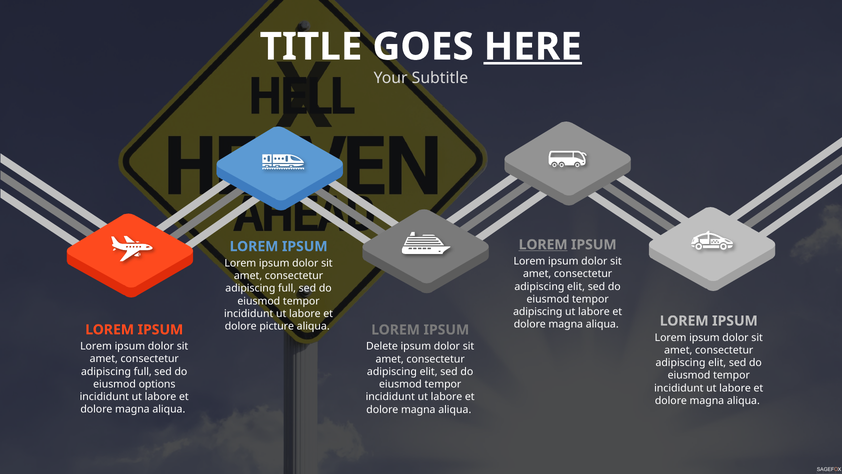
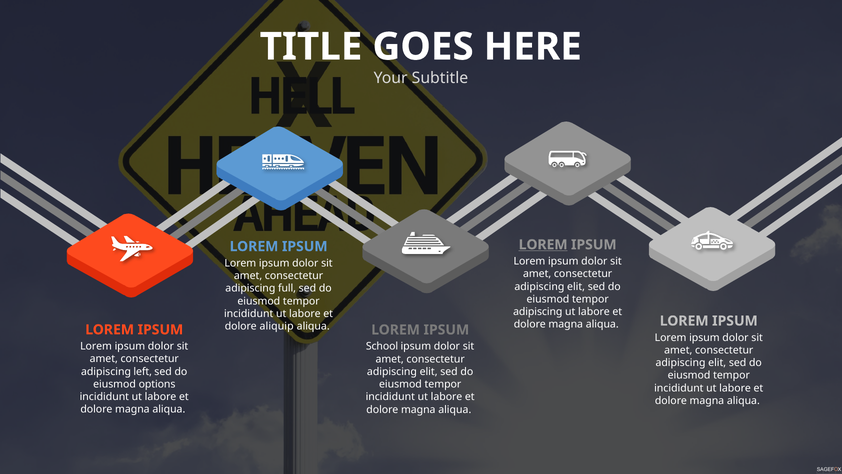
HERE underline: present -> none (533, 47)
picture: picture -> aliquip (277, 326)
Delete: Delete -> School (382, 346)
full: full -> left (143, 371)
